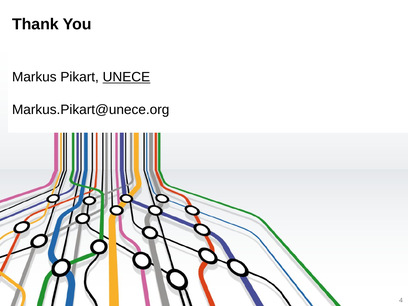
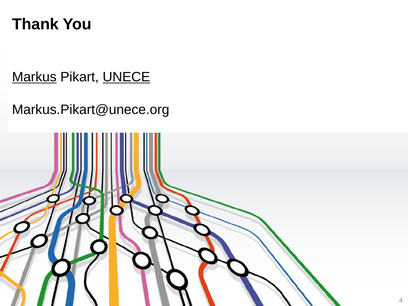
Markus underline: none -> present (34, 77)
